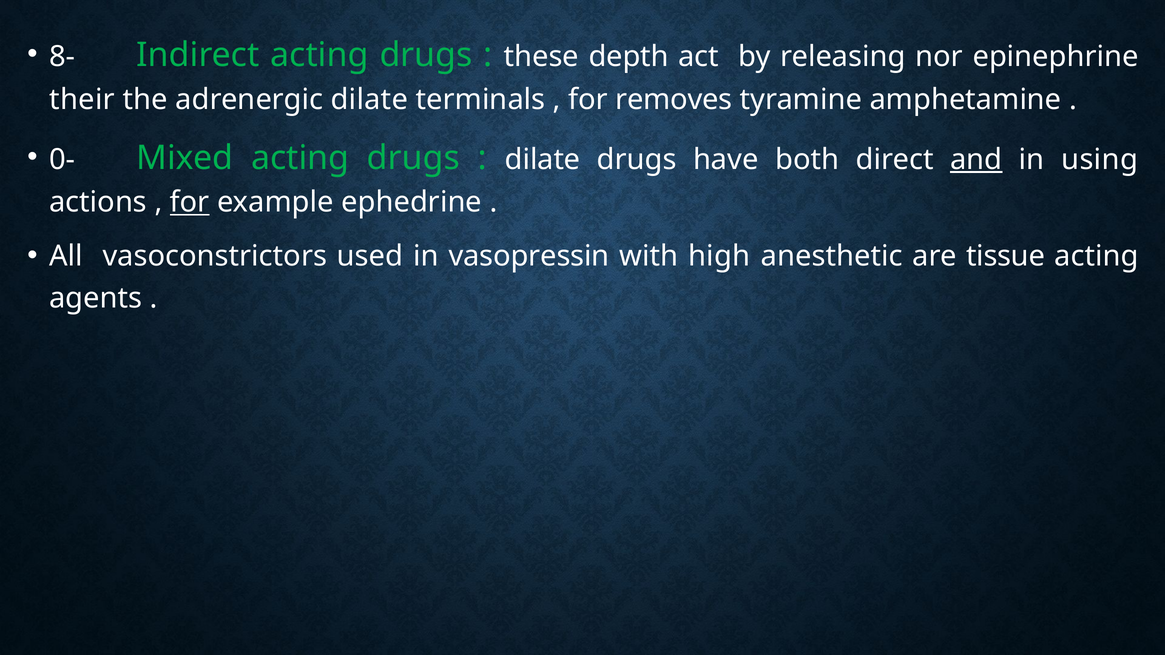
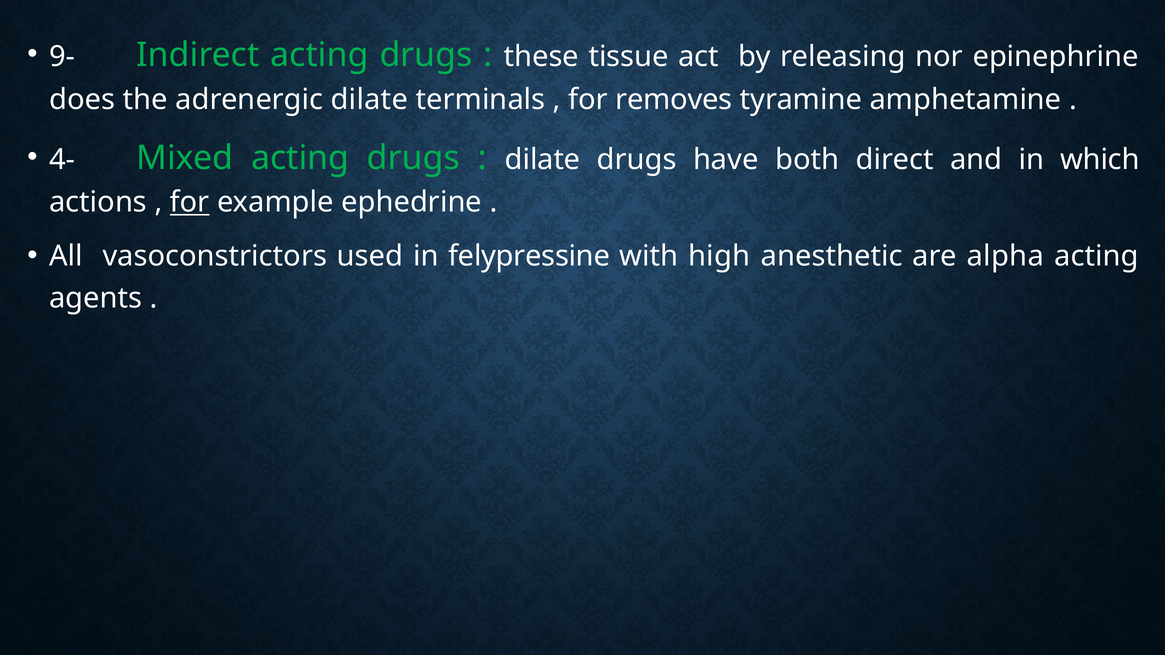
8-: 8- -> 9- (62, 57)
depth: depth -> tissue (629, 57)
their: their -> does (82, 100)
0-: 0- -> 4- (62, 160)
and underline: present -> none (976, 160)
using: using -> which (1100, 160)
vasopressin: vasopressin -> felypressine (529, 256)
tissue: tissue -> alpha (1005, 256)
